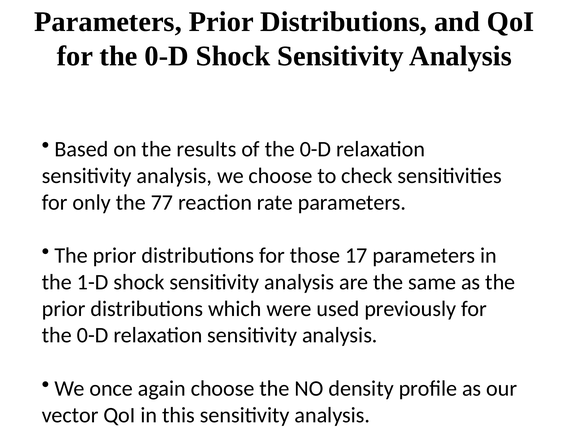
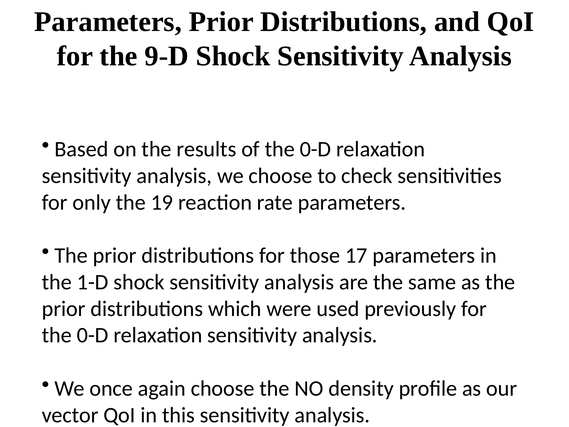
0-D: 0-D -> 9-D (167, 56)
77: 77 -> 19 (162, 202)
